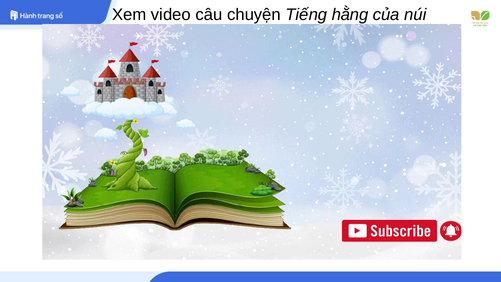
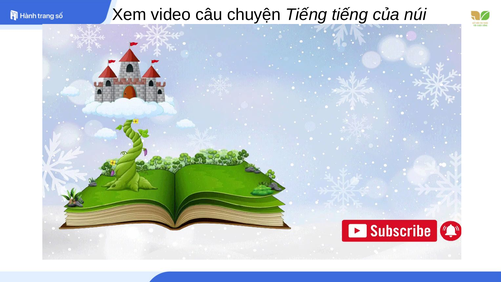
Tiếng hằng: hằng -> tiếng (350, 15)
